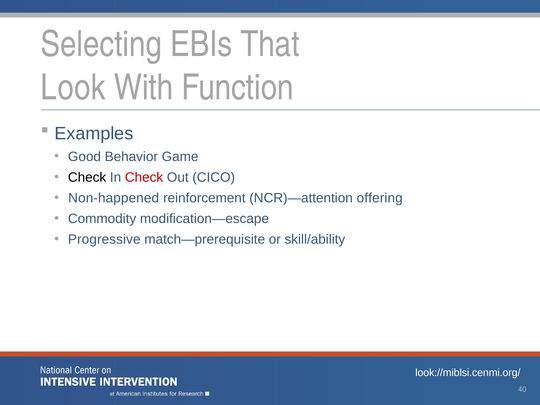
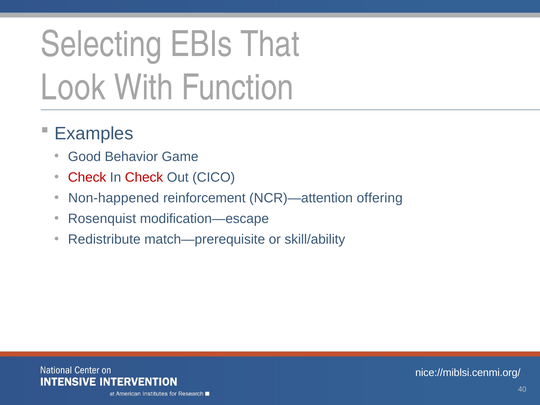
Check colour: black -> red (87, 177)
Commodity: Commodity -> Rosenquist (102, 219)
Progressive: Progressive -> Redistribute (104, 239)
look://miblsi.cenmi.org/: look://miblsi.cenmi.org/ -> nice://miblsi.cenmi.org/ (468, 373)
